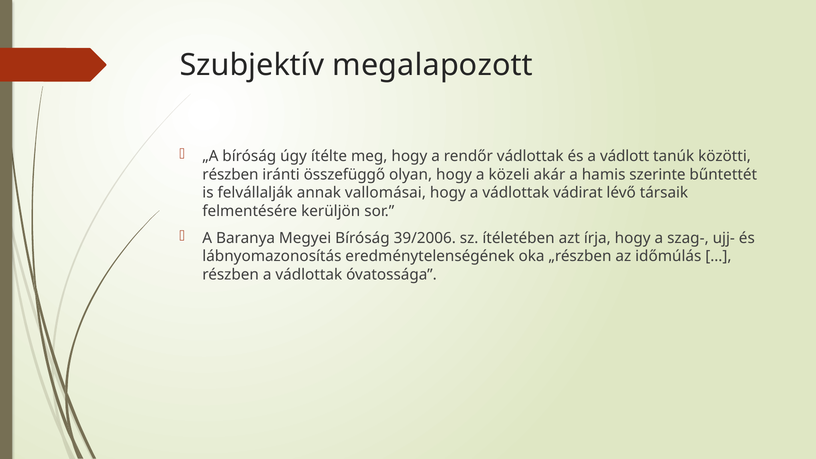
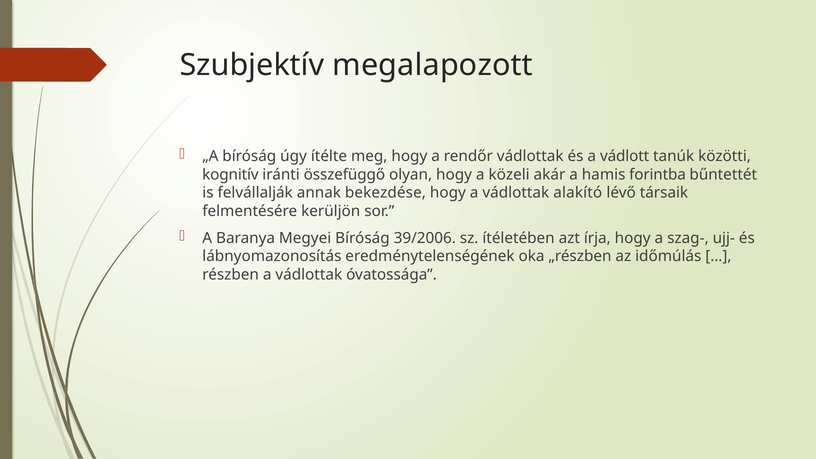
részben: részben -> kognitív (230, 174)
szerinte: szerinte -> forintba (658, 174)
vallomásai: vallomásai -> bekezdése (385, 193)
vádirat: vádirat -> alakító (578, 193)
